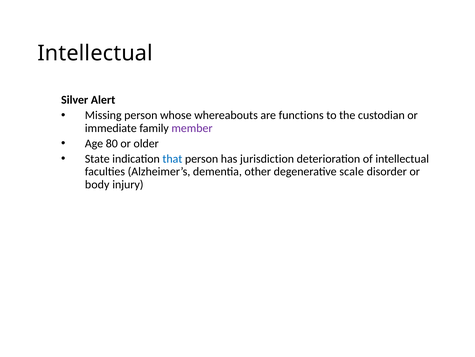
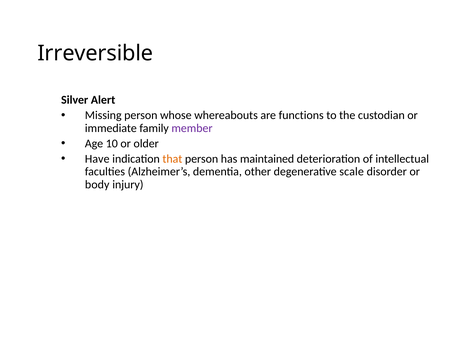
Intellectual: Intellectual -> Irreversible (95, 53)
80: 80 -> 10 (112, 143)
State: State -> Have (97, 158)
that colour: blue -> orange (172, 158)
jurisdiction: jurisdiction -> maintained (267, 158)
